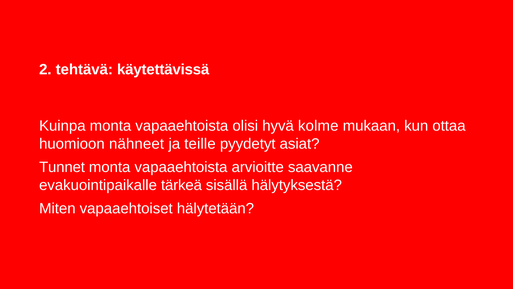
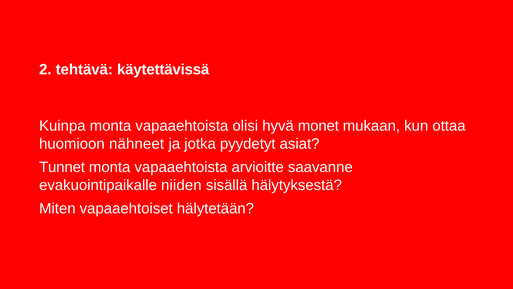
kolme: kolme -> monet (318, 126)
teille: teille -> jotka (200, 144)
tärkeä: tärkeä -> niiden (181, 185)
